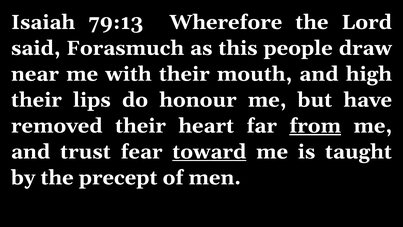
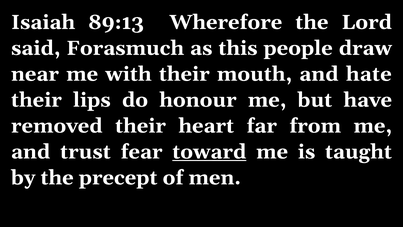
79:13: 79:13 -> 89:13 (116, 22)
high: high -> hate (369, 74)
from underline: present -> none (315, 126)
